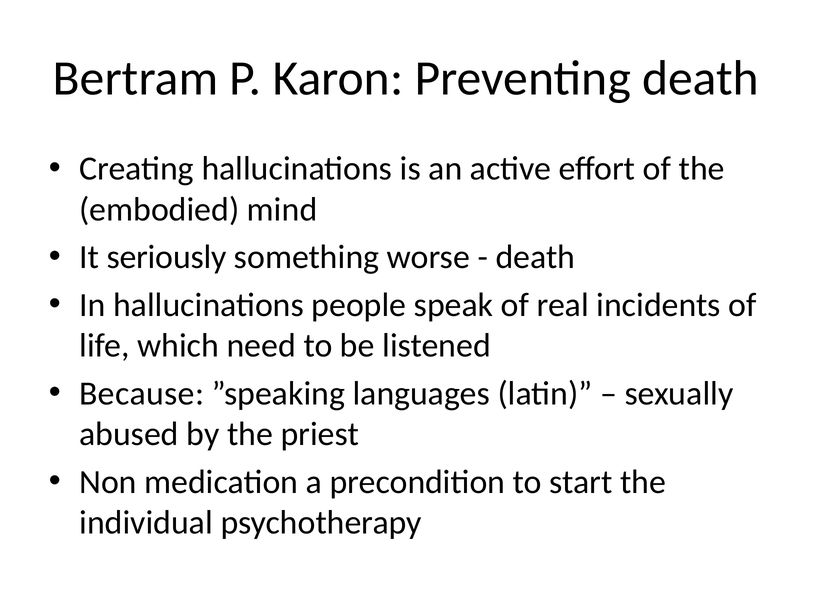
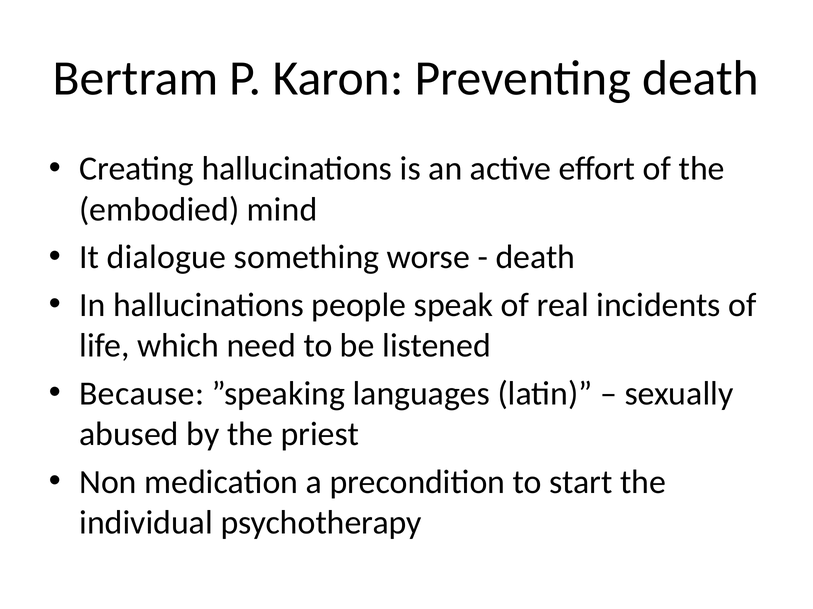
seriously: seriously -> dialogue (166, 258)
